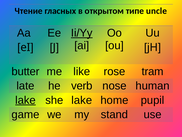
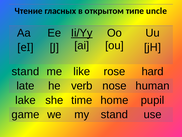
butter: butter -> stand (25, 71)
tram: tram -> hard (153, 71)
lake underline: present -> none (25, 100)
she lake: lake -> time (82, 100)
